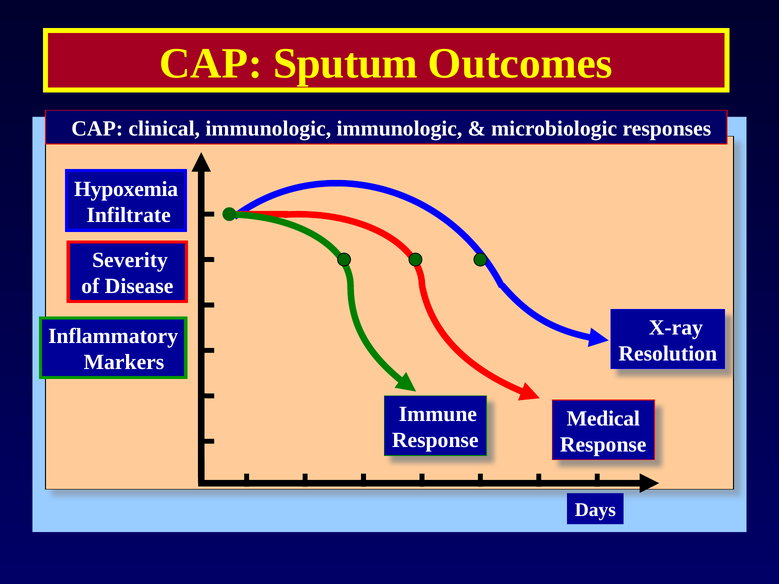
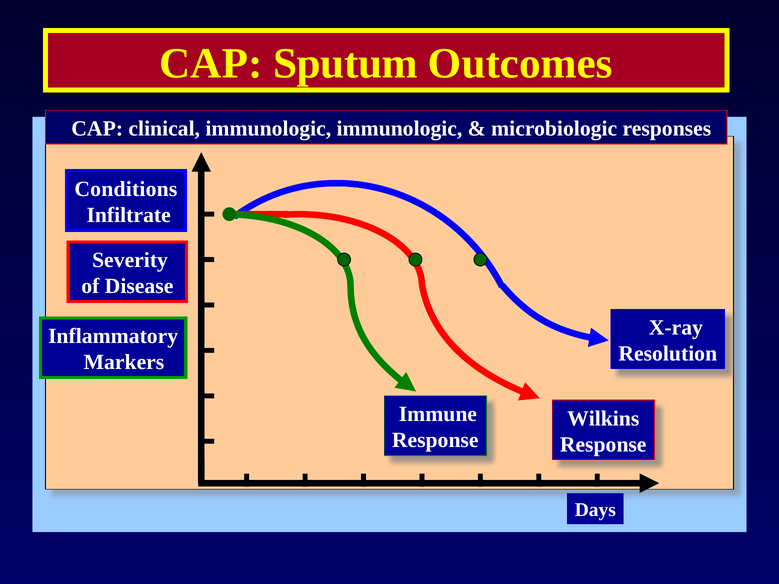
Hypoxemia: Hypoxemia -> Conditions (126, 189)
Medical: Medical -> Wilkins (603, 419)
